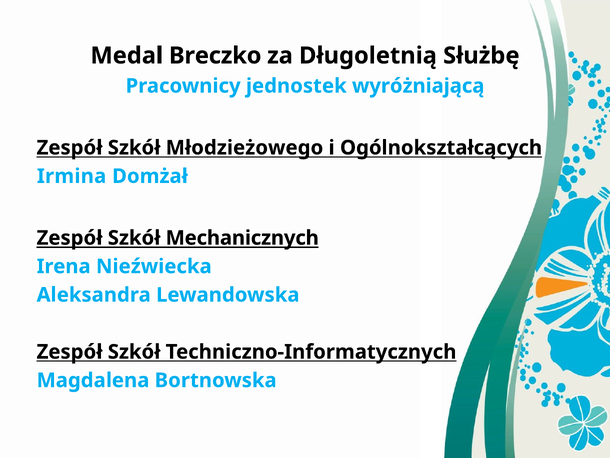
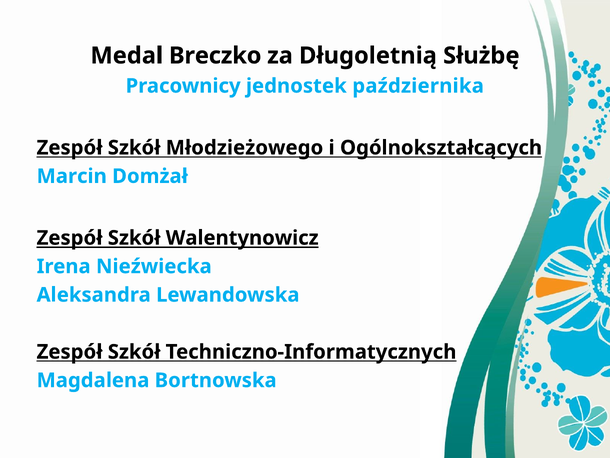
wyróżniającą: wyróżniającą -> października (418, 86)
Irmina: Irmina -> Marcin (72, 176)
Mechanicznych: Mechanicznych -> Walentynowicz (242, 238)
